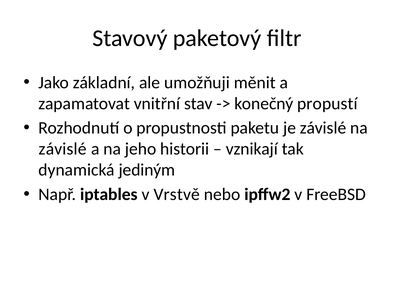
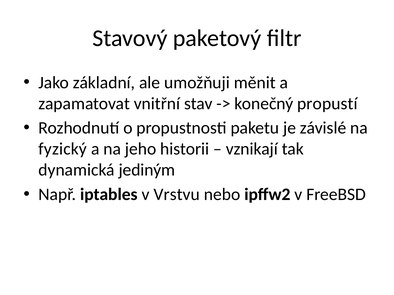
závislé: závislé -> fyzický (63, 149)
Vrstvě: Vrstvě -> Vrstvu (177, 195)
